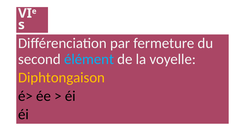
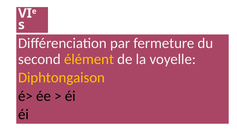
élément colour: light blue -> yellow (89, 59)
